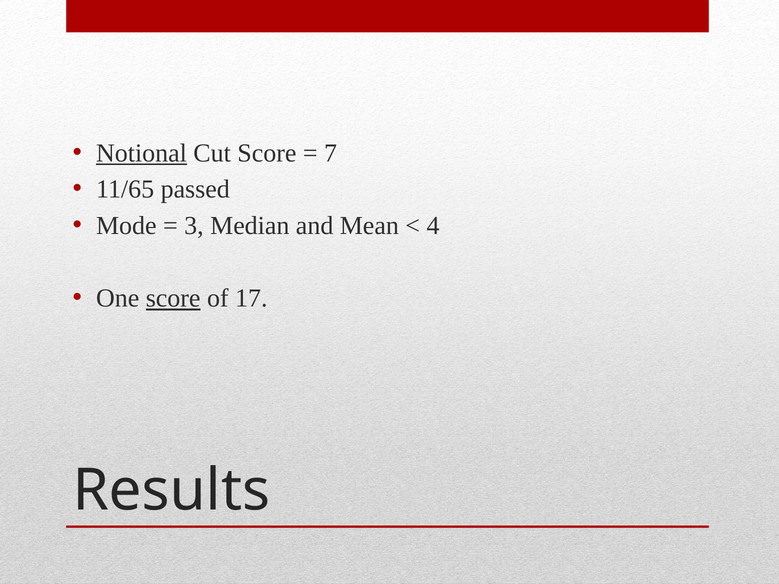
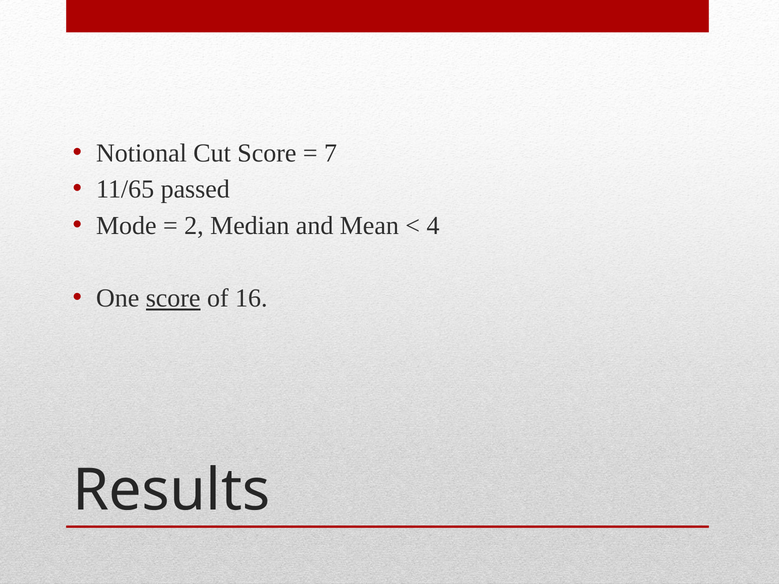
Notional underline: present -> none (141, 153)
3: 3 -> 2 (194, 226)
17: 17 -> 16 (251, 298)
